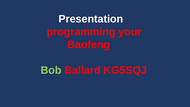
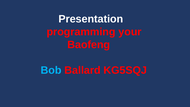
Bob colour: light green -> light blue (51, 70)
